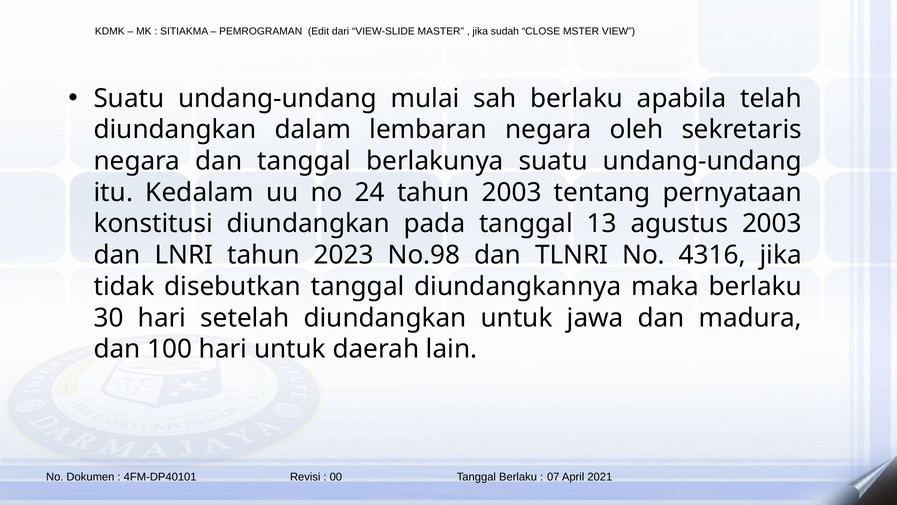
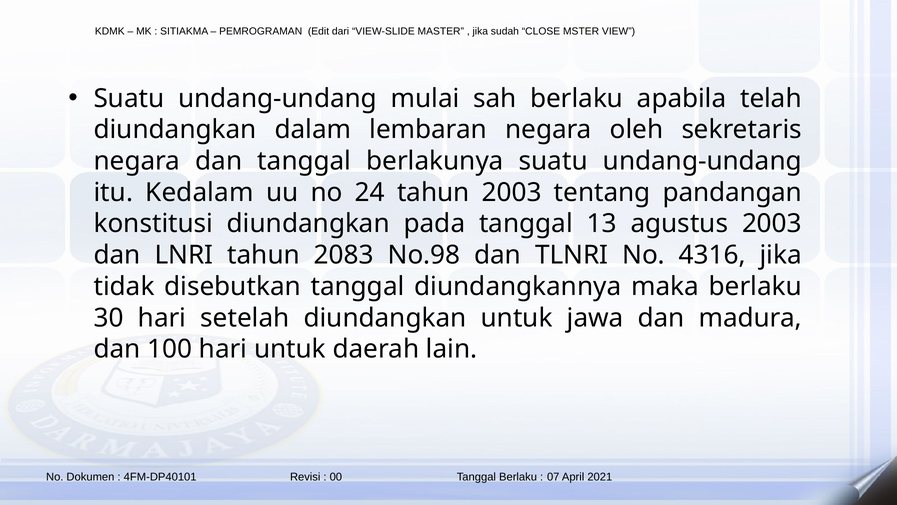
pernyataan: pernyataan -> pandangan (732, 192)
2023: 2023 -> 2083 (344, 255)
